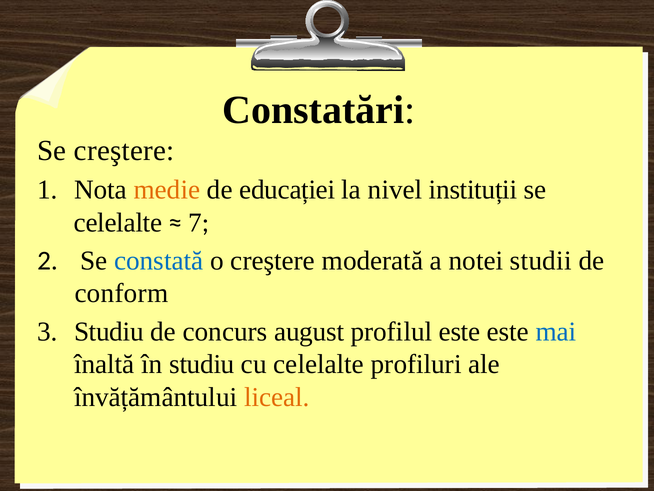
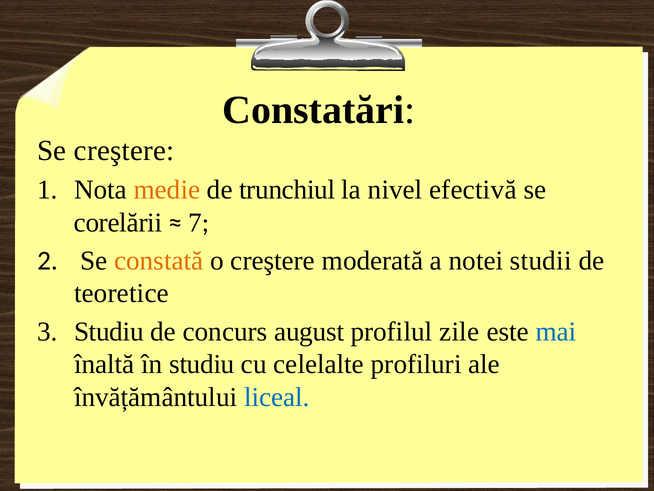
educației: educației -> trunchiul (287, 190)
instituții: instituții -> efectivă (473, 190)
celelalte: celelalte -> corelării (118, 222)
constată colour: blue -> orange (159, 260)
conform: conform -> teoretice (121, 293)
profilul este: este -> zile (459, 331)
liceal colour: orange -> blue (277, 397)
